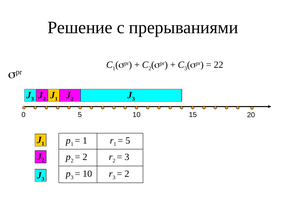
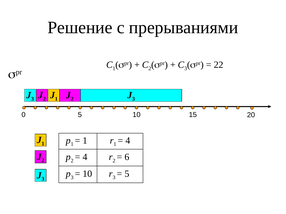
5: 5 -> 4 (128, 141)
2: 2 -> 4 (85, 157)
3: 3 -> 6 (127, 157)
2: 2 -> 5 (127, 174)
